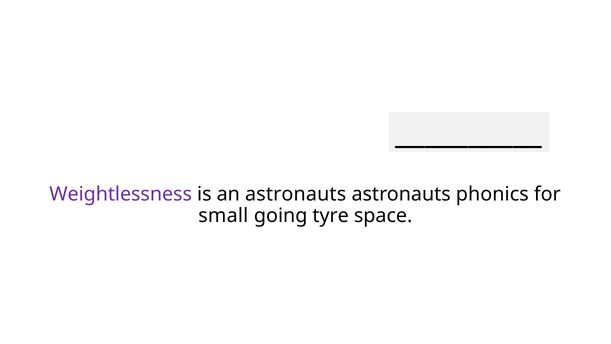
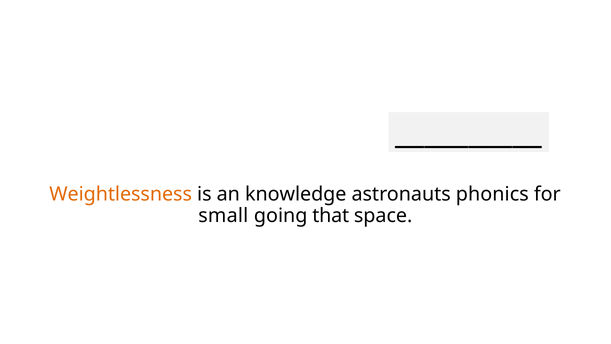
Weightlessness colour: purple -> orange (121, 194)
an astronauts: astronauts -> knowledge (296, 194)
tyre: tyre -> that (331, 216)
